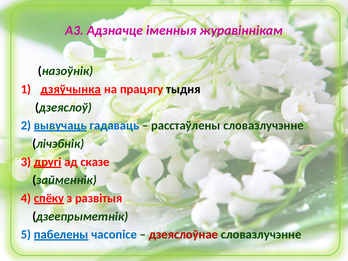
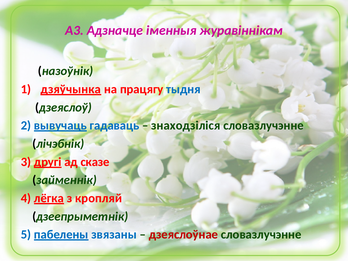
тыдня colour: black -> blue (183, 89)
расстаўлены: расстаўлены -> знаходзіліся (186, 126)
спёку: спёку -> лёгка (49, 198)
развітыя: развітыя -> кропляй (99, 198)
часопісе: часопісе -> звязаны (114, 235)
